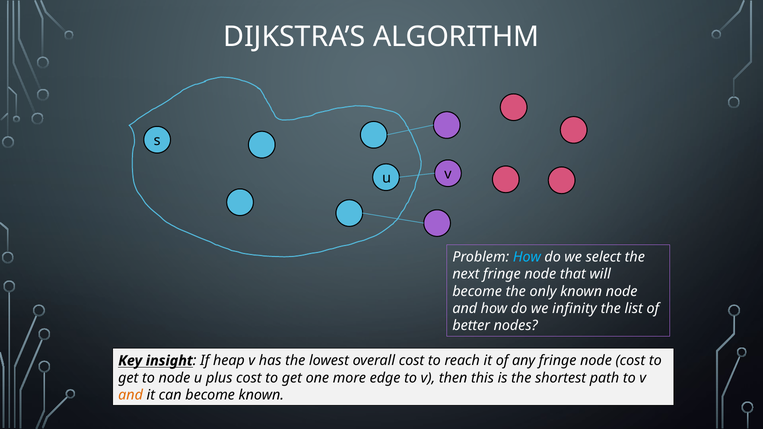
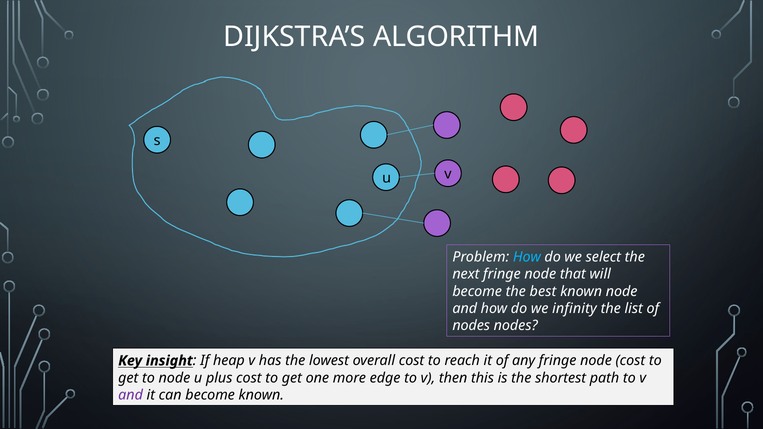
only: only -> best (543, 292)
better: better -> nodes (471, 326)
and colour: orange -> purple (131, 395)
